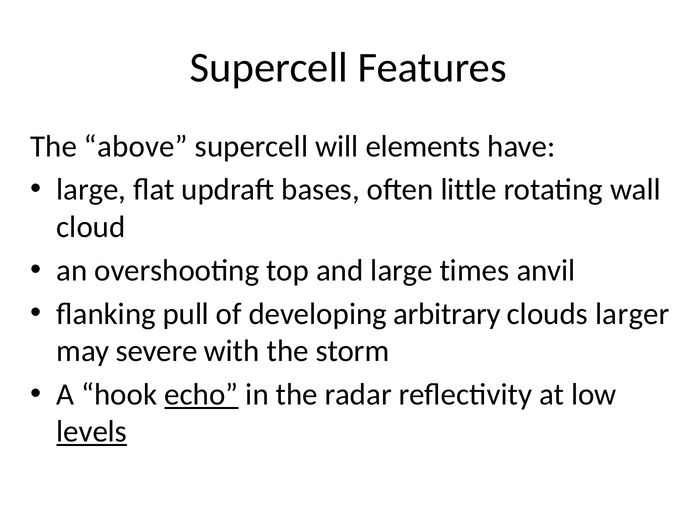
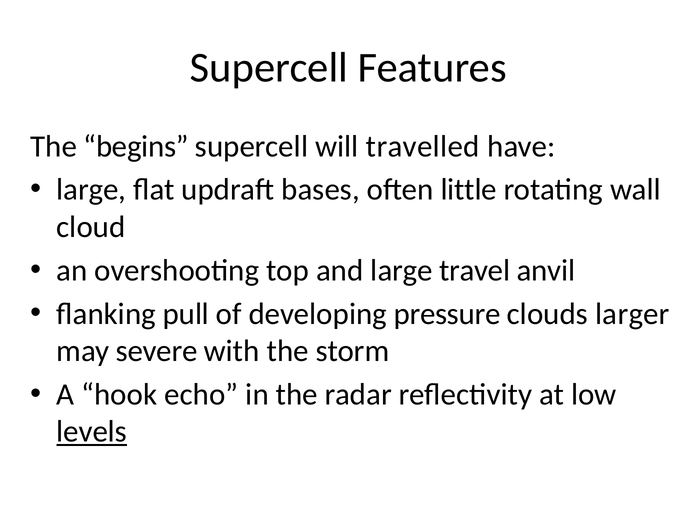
above: above -> begins (136, 146)
elements: elements -> travelled (423, 146)
times: times -> travel (475, 270)
arbitrary: arbitrary -> pressure (447, 314)
echo underline: present -> none (201, 394)
